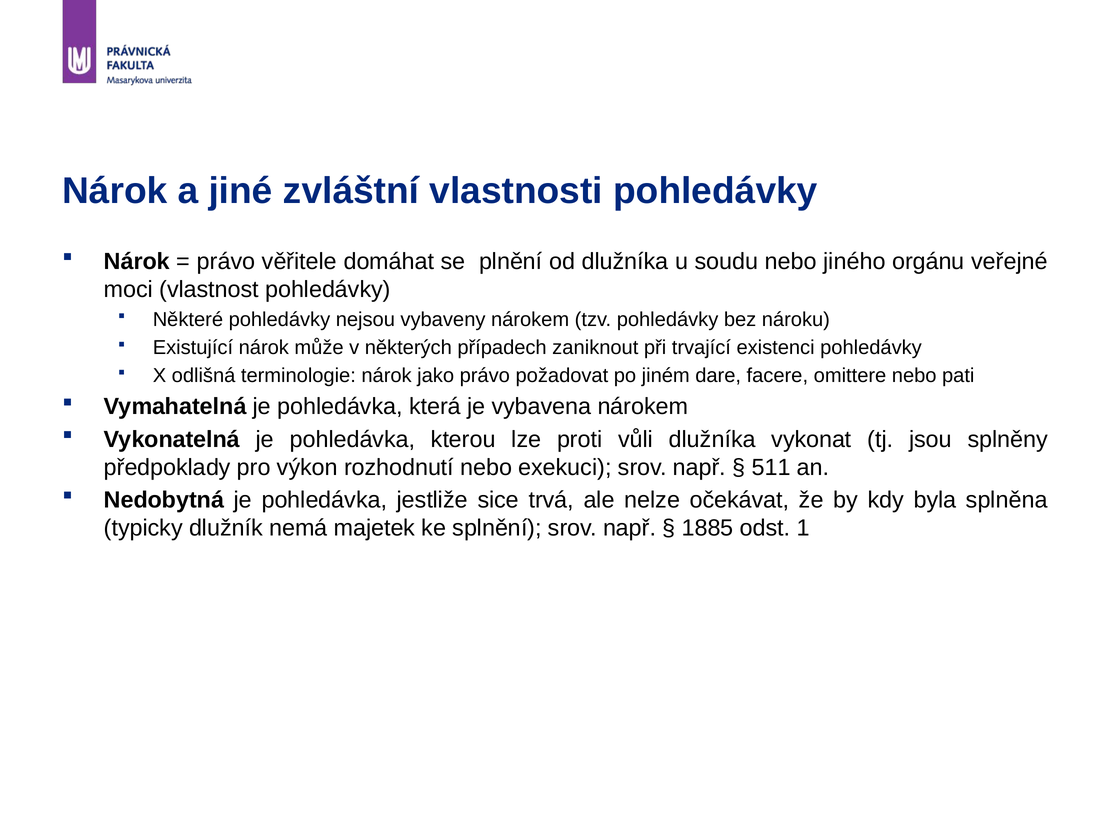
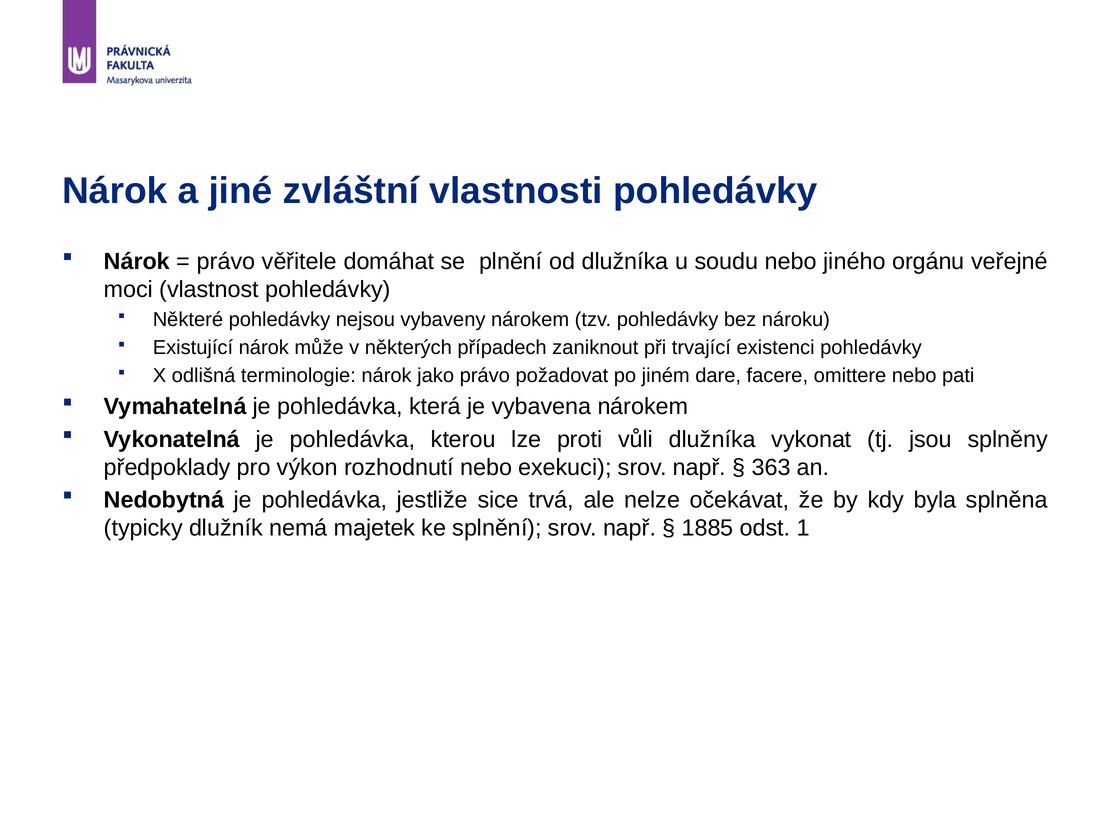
511: 511 -> 363 (771, 467)
